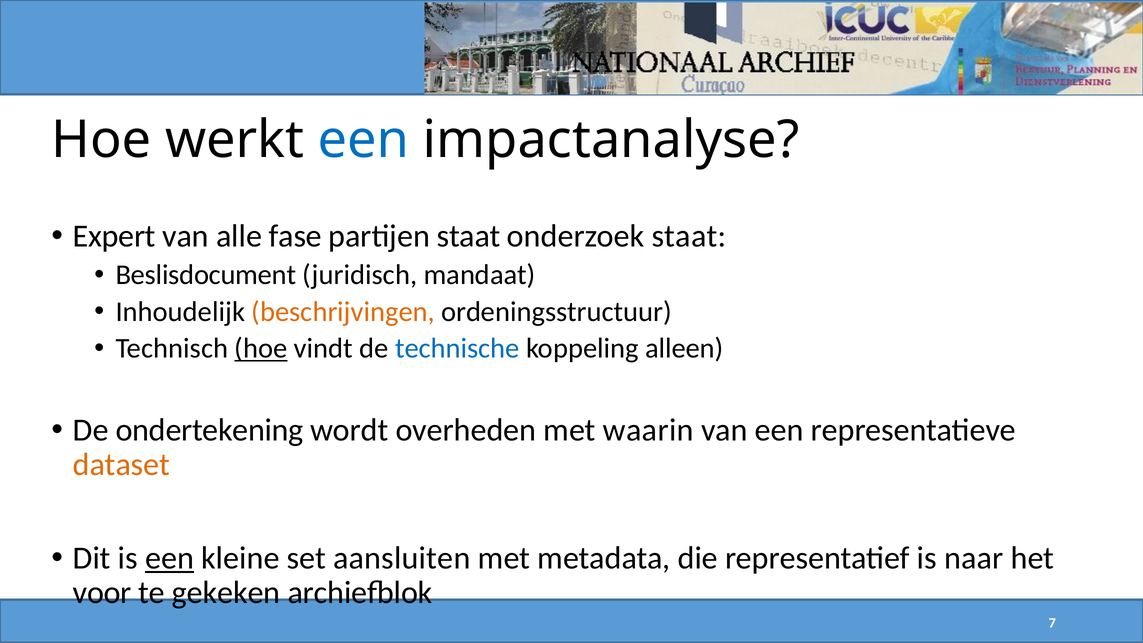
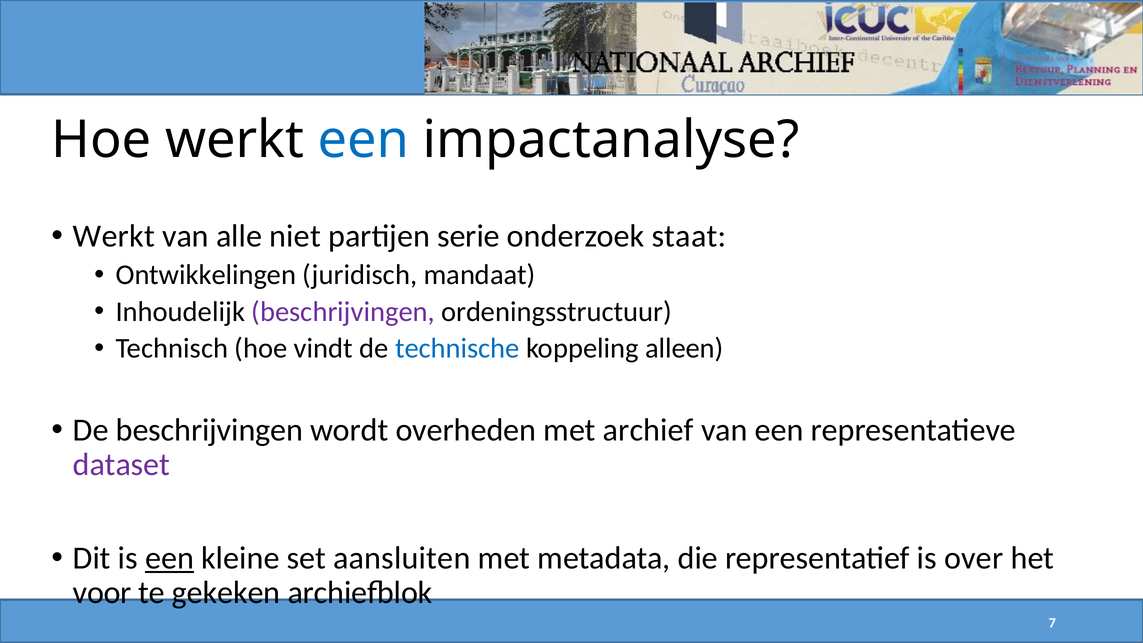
Expert: Expert -> Werkt (114, 236)
fase: fase -> niet (295, 236)
partijen staat: staat -> serie (468, 236)
Beslisdocument: Beslisdocument -> Ontwikkelingen (206, 275)
beschrijvingen colour: orange -> purple (343, 312)
hoe underline: present -> none (261, 348)
De ondertekening: ondertekening -> beschrijvingen (209, 430)
waarin: waarin -> archief (648, 430)
dataset colour: orange -> purple (121, 465)
naar: naar -> over (974, 558)
